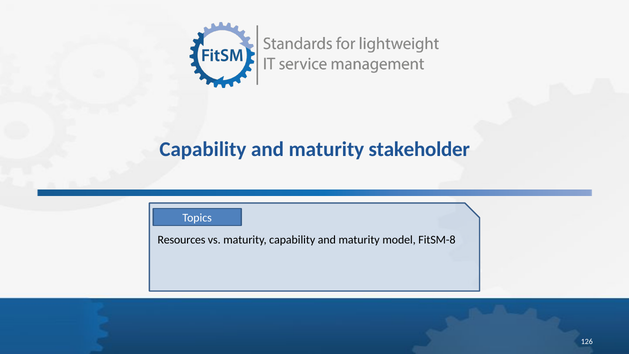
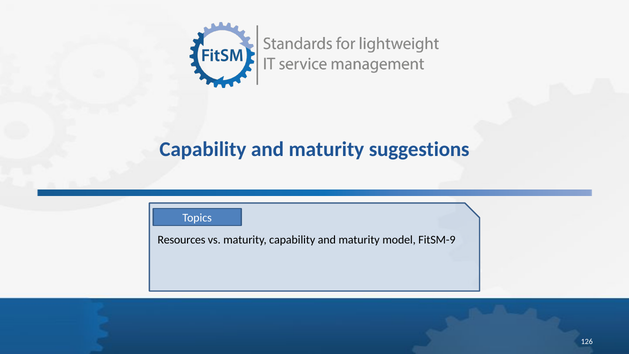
stakeholder: stakeholder -> suggestions (419, 149)
FitSM-8: FitSM-8 -> FitSM-9 (437, 240)
